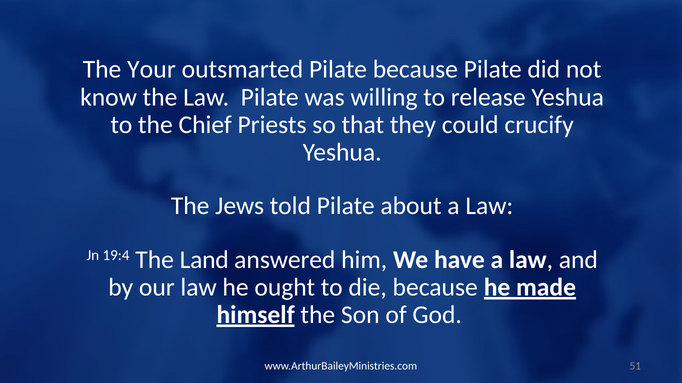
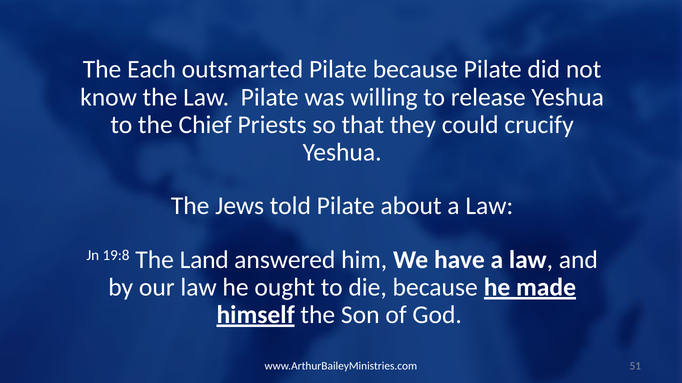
Your: Your -> Each (152, 70)
19:4: 19:4 -> 19:8 (116, 256)
